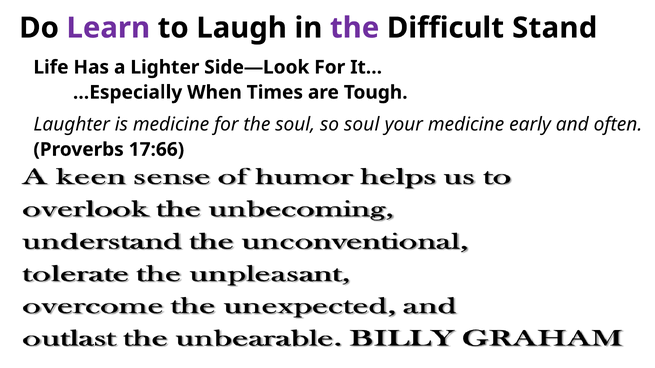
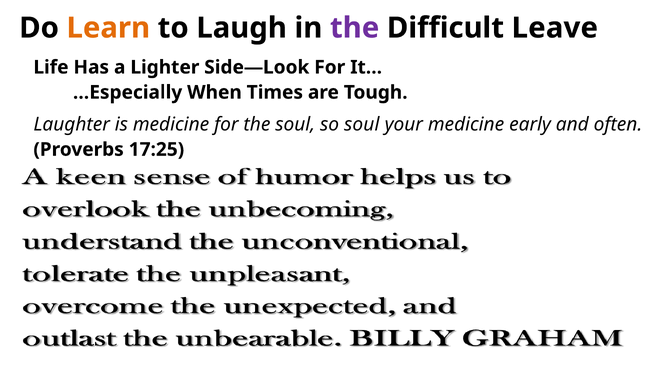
Learn colour: purple -> orange (108, 28)
Stand: Stand -> Leave (555, 28)
17:66: 17:66 -> 17:25 (156, 150)
